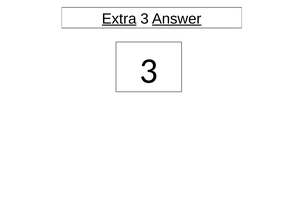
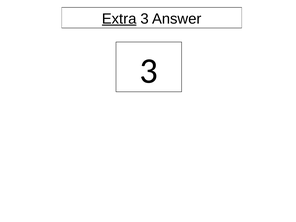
Answer underline: present -> none (177, 19)
